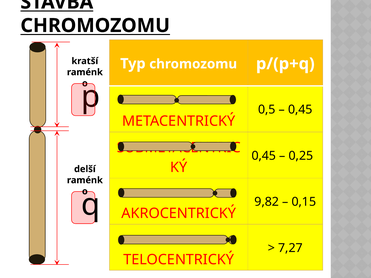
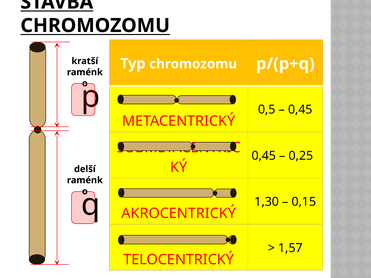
9,82: 9,82 -> 1,30 (267, 202)
7,27: 7,27 -> 1,57 (290, 248)
